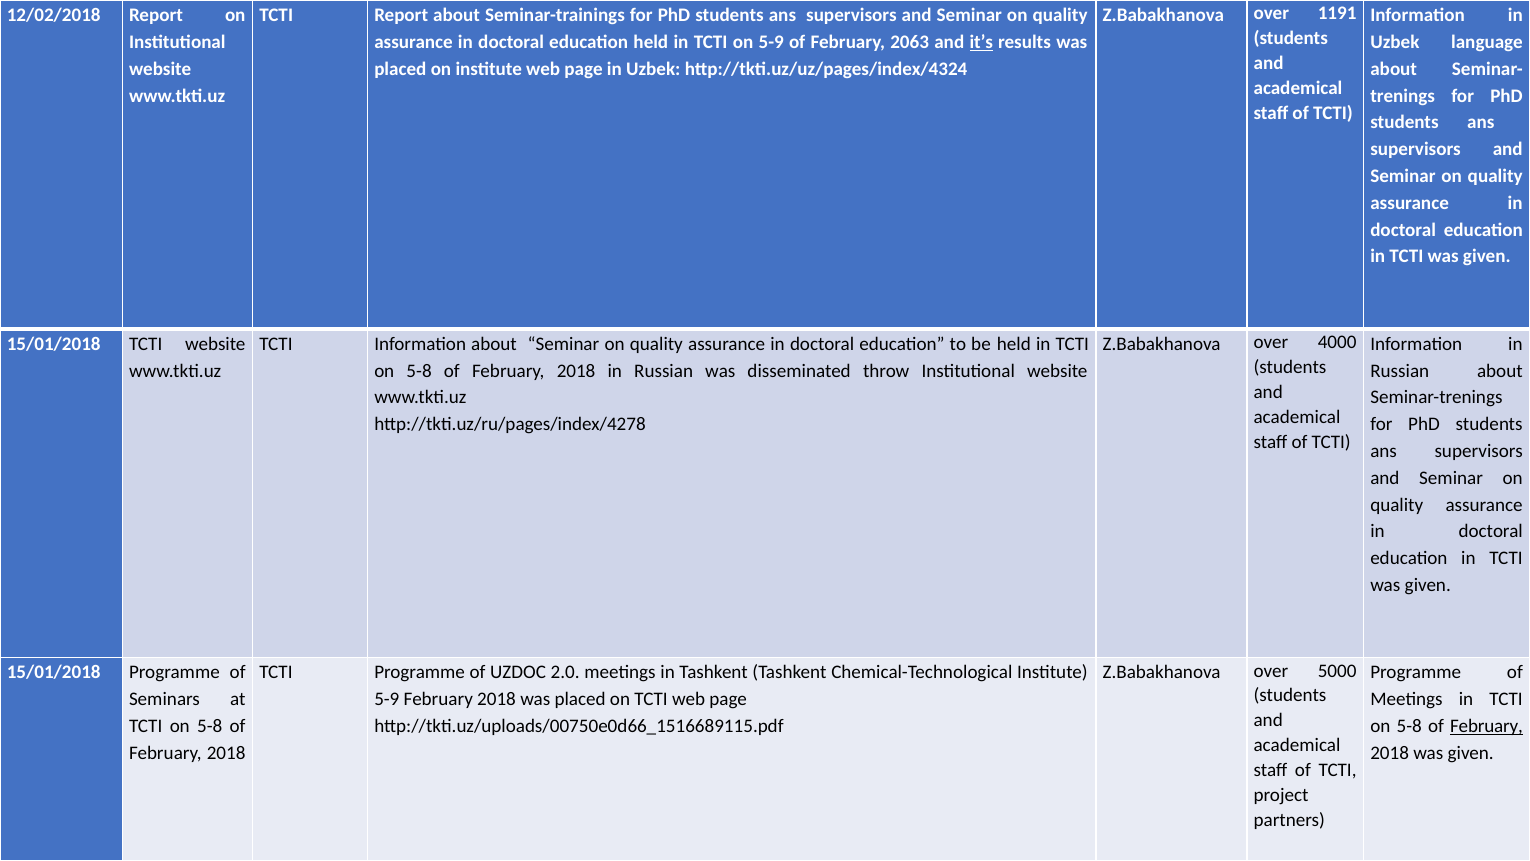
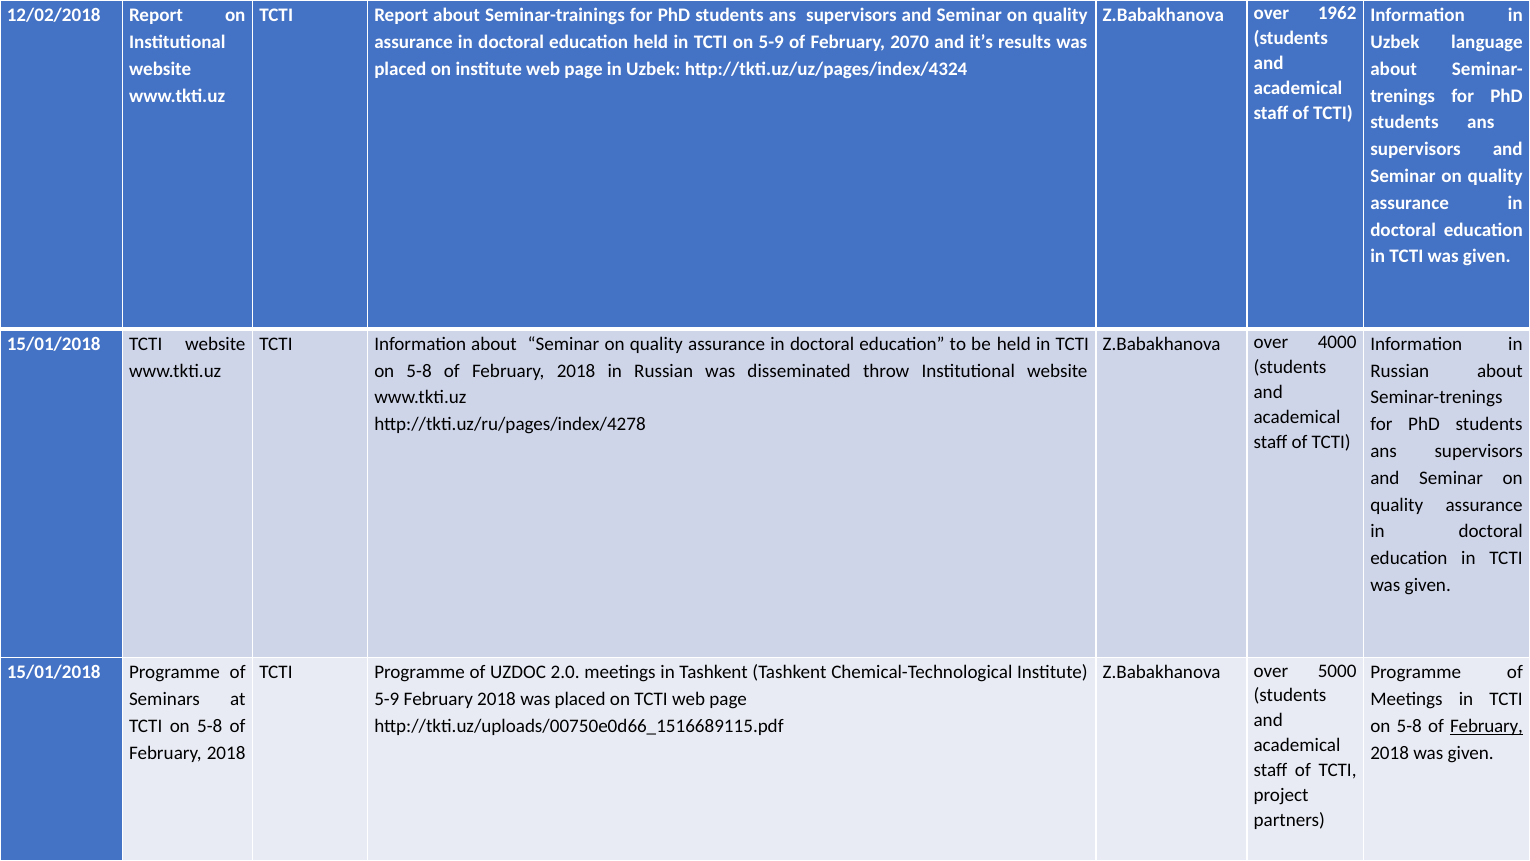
1191: 1191 -> 1962 (1337, 13)
2063: 2063 -> 2070 (910, 42)
it’s underline: present -> none (981, 42)
